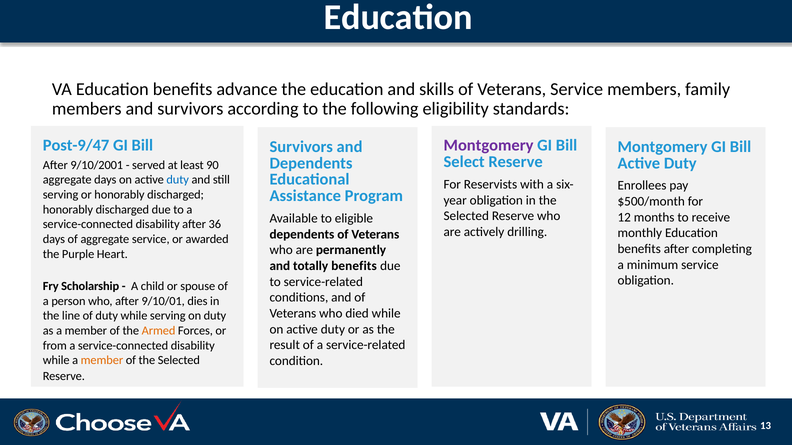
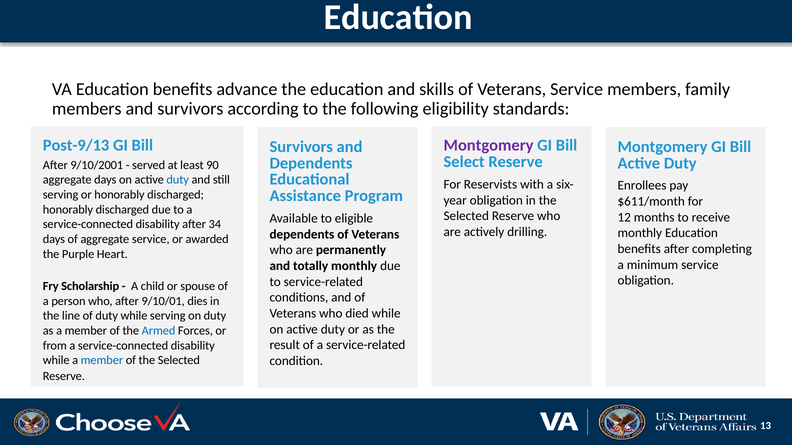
Post-9/47: Post-9/47 -> Post-9/13 (76, 146)
$500/month: $500/month -> $611/month (651, 202)
36: 36 -> 34 (215, 225)
totally benefits: benefits -> monthly (354, 266)
Armed colour: orange -> blue (159, 331)
member colour: orange -> blue (102, 361)
